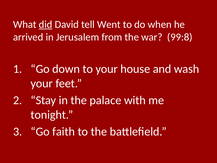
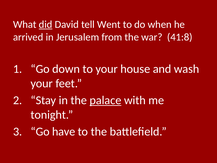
99:8: 99:8 -> 41:8 (180, 37)
palace underline: none -> present (105, 100)
faith: faith -> have (64, 131)
